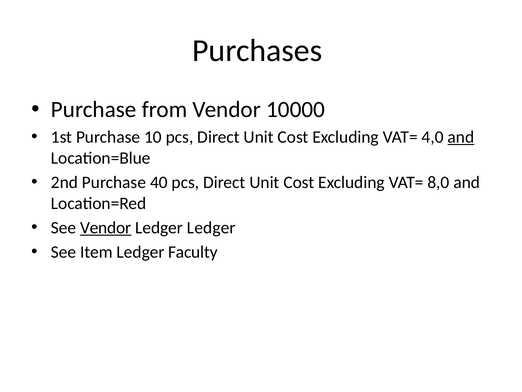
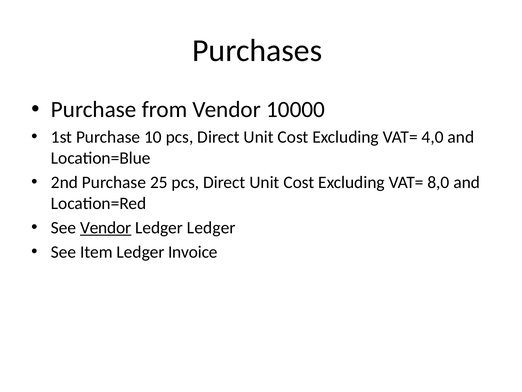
and underline: present -> none (461, 137)
40: 40 -> 25 (159, 182)
Faculty: Faculty -> Invoice (193, 252)
